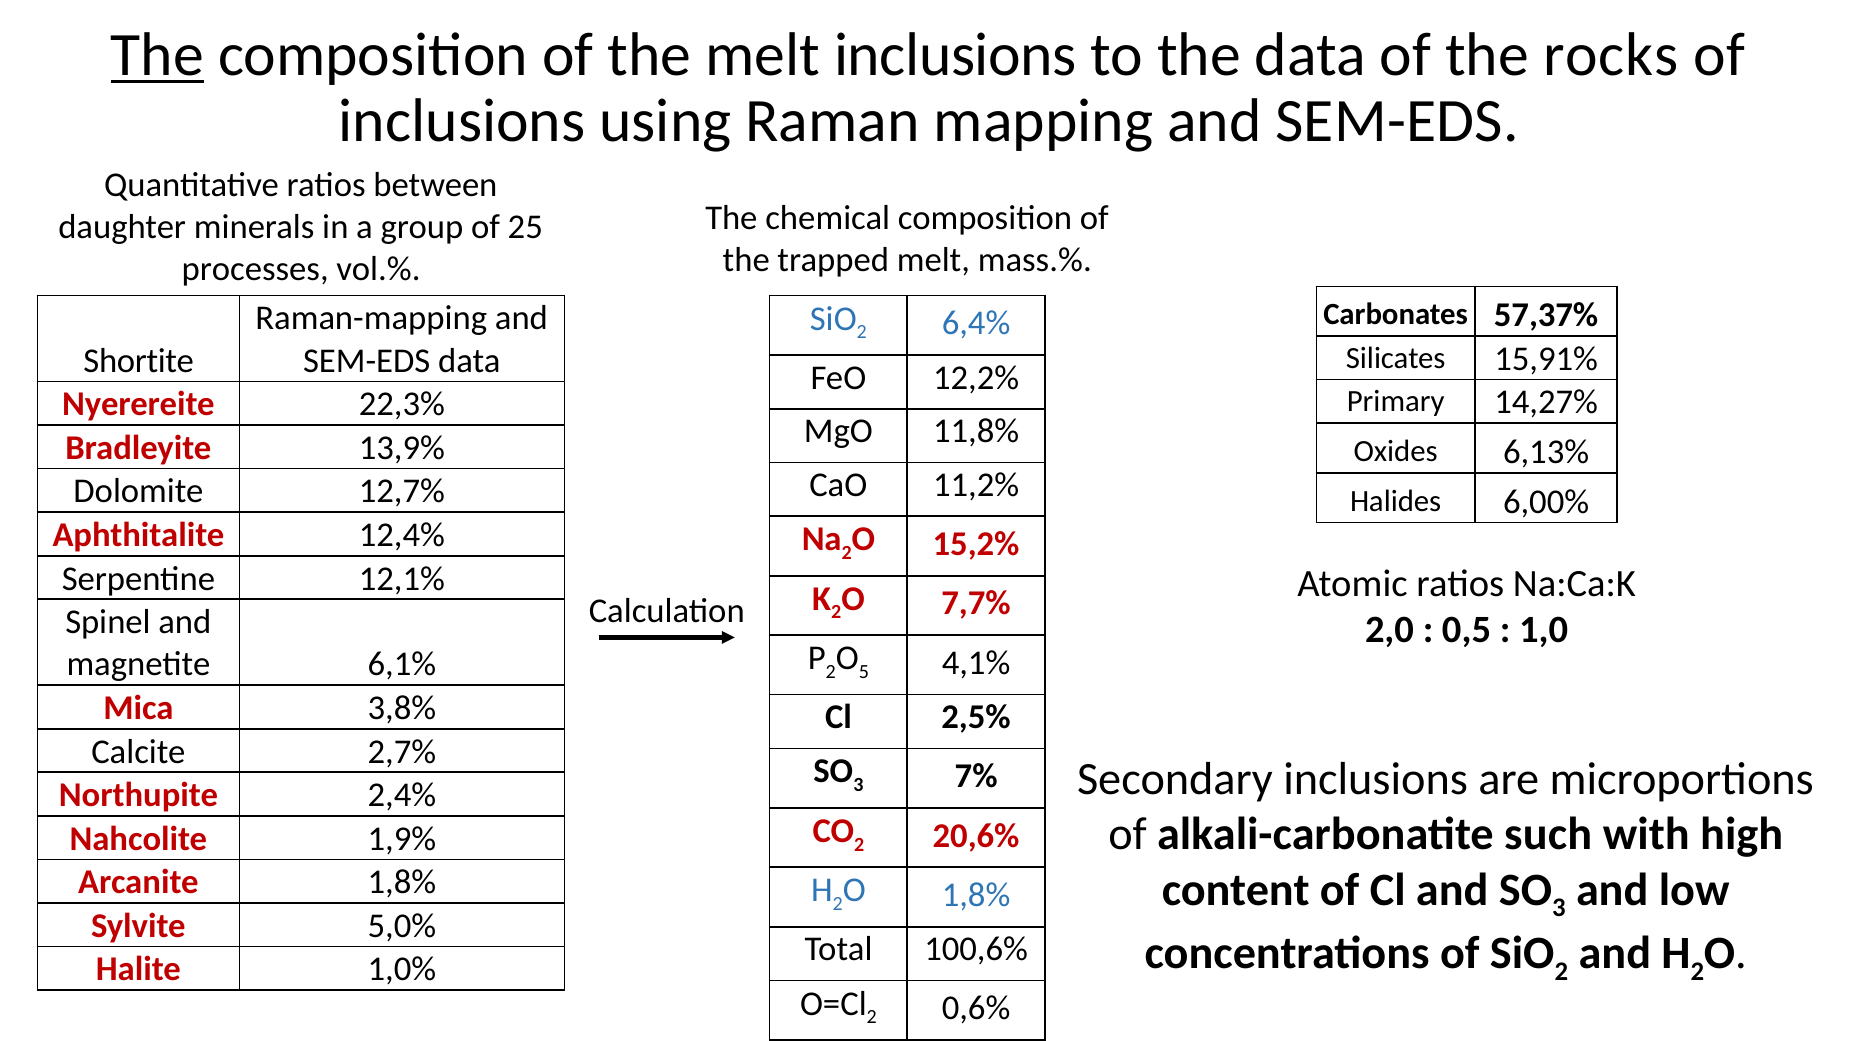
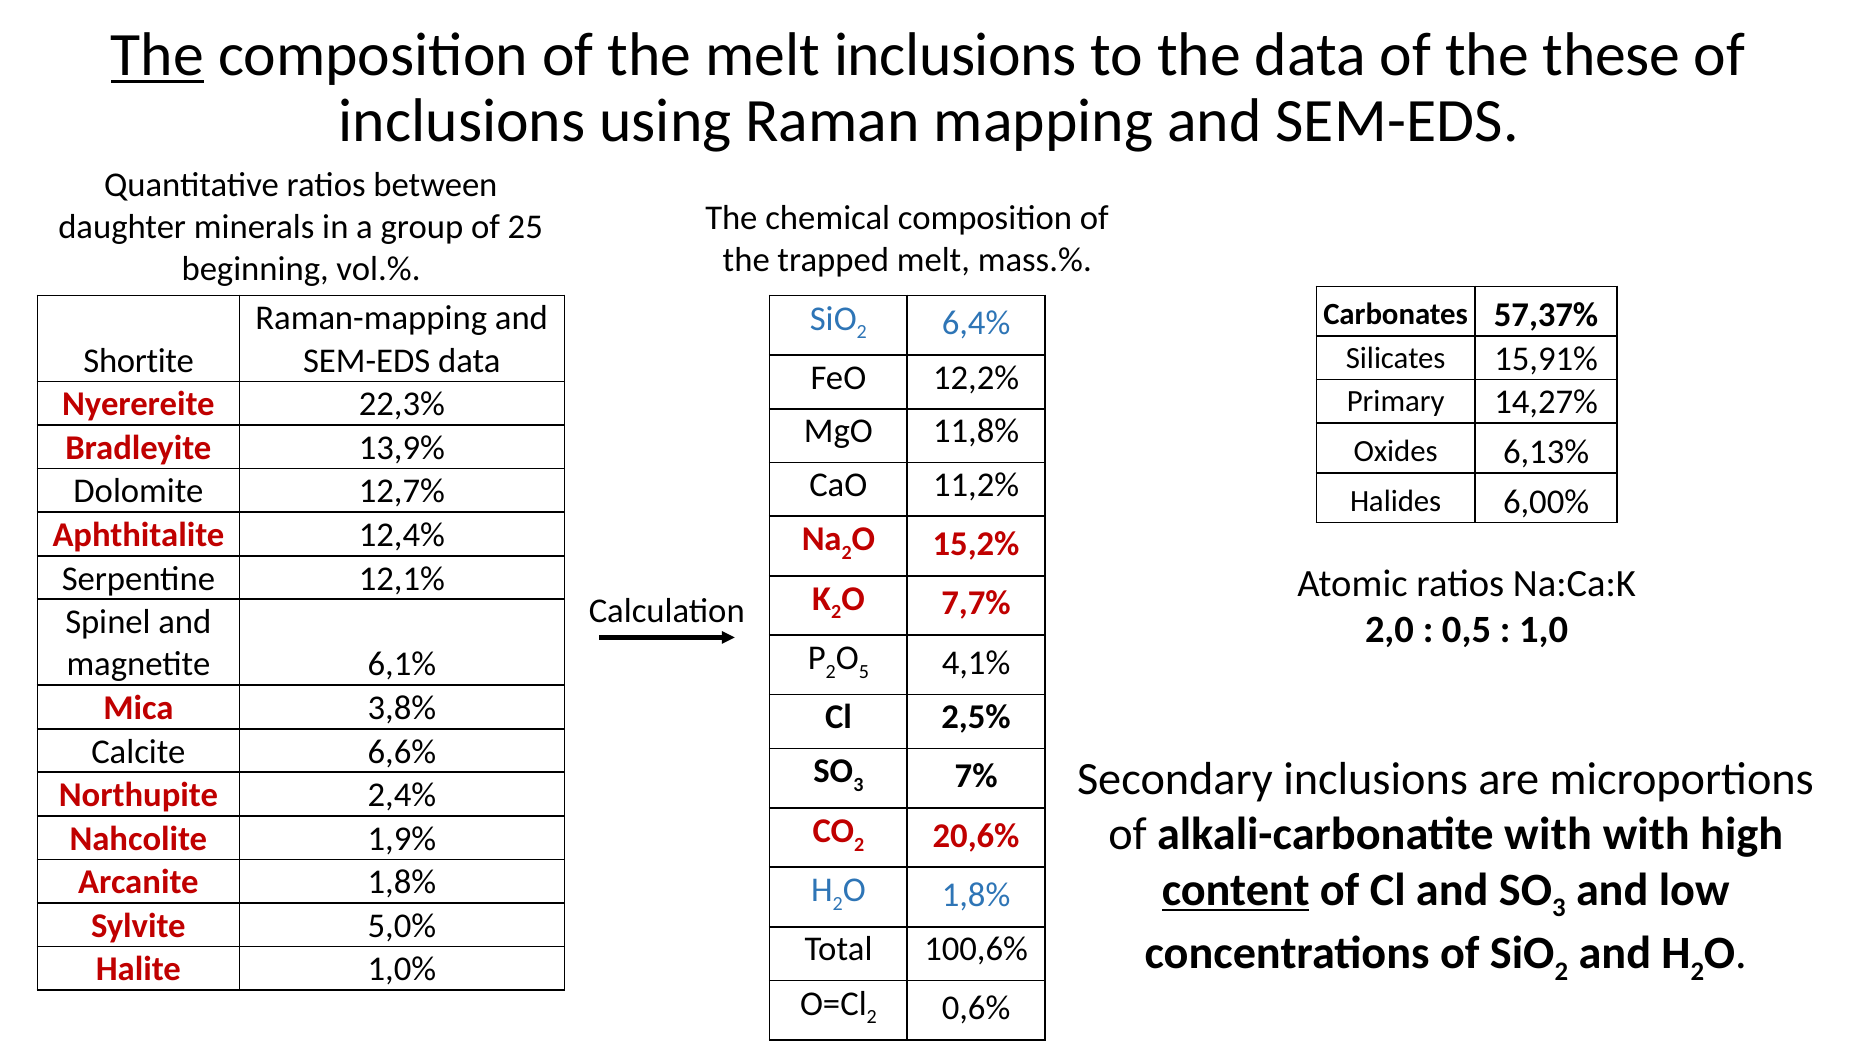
rocks: rocks -> these (1611, 55)
processes: processes -> beginning (255, 269)
2,7%: 2,7% -> 6,6% (402, 752)
alkali-carbonatite such: such -> with (1548, 835)
content underline: none -> present (1236, 890)
